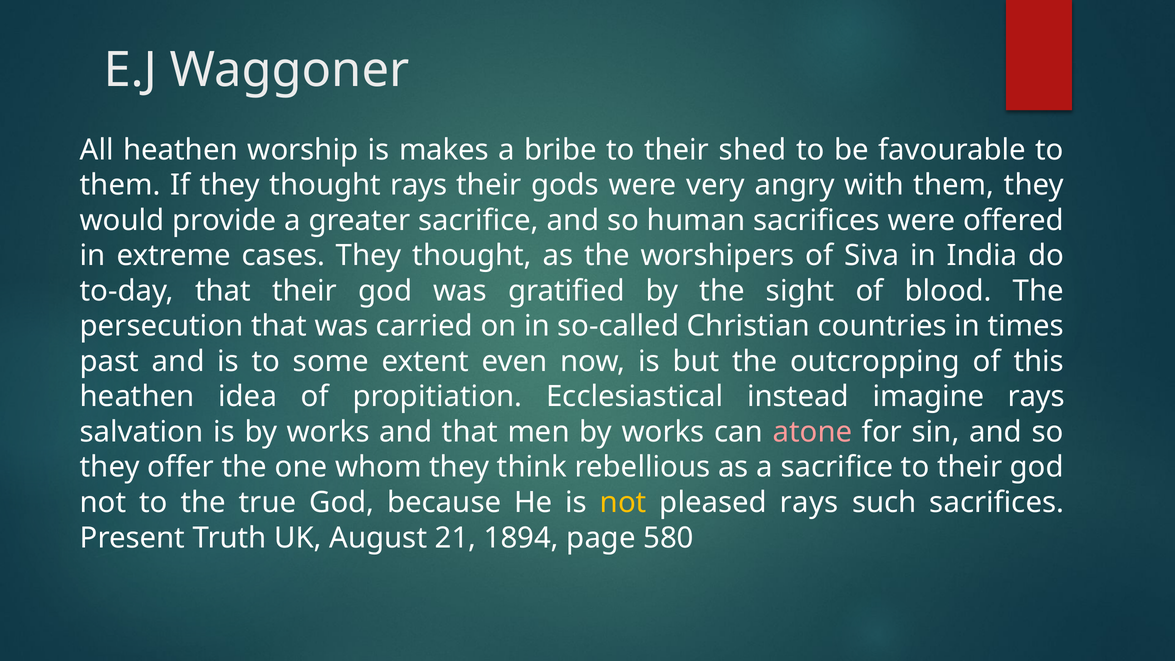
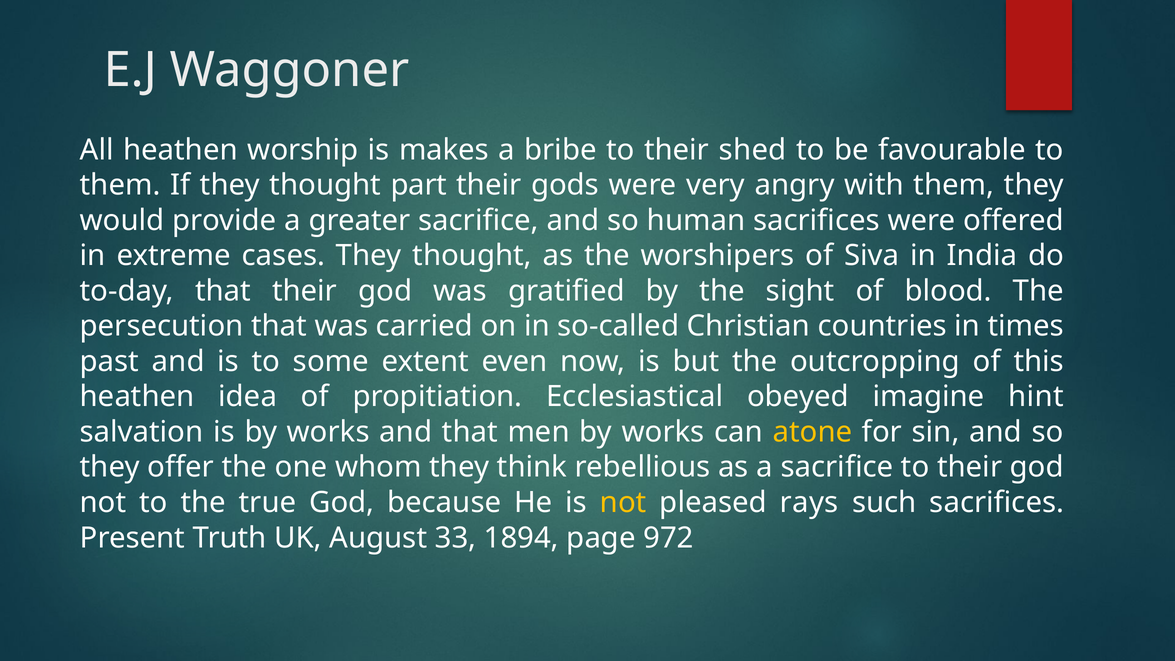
thought rays: rays -> part (419, 185)
instead: instead -> obeyed (798, 397)
imagine rays: rays -> hint (1036, 397)
atone colour: pink -> yellow (813, 432)
21: 21 -> 33 (455, 538)
580: 580 -> 972 (668, 538)
